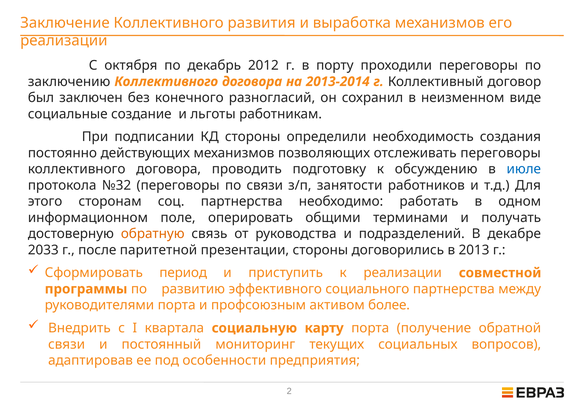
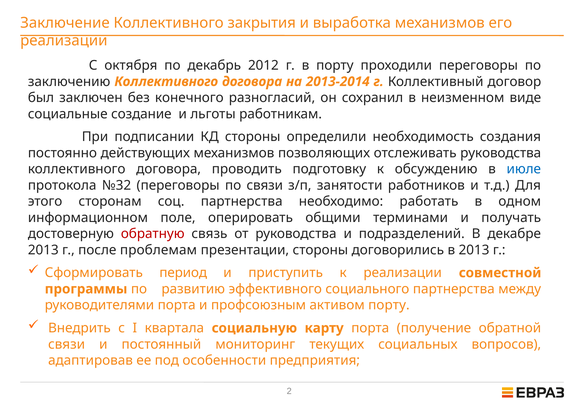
развития: развития -> закрытия (262, 23)
отслеживать переговоры: переговоры -> руководства (501, 153)
обратную colour: orange -> red (153, 234)
2033: 2033 -> 2013 (43, 250)
паритетной: паритетной -> проблемам (158, 250)
активом более: более -> порту (389, 305)
